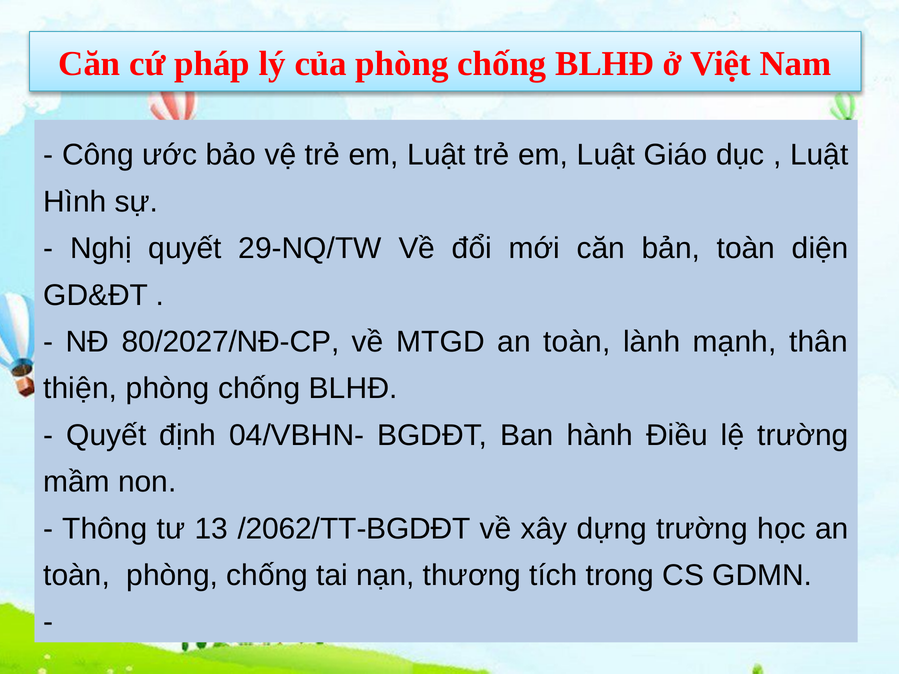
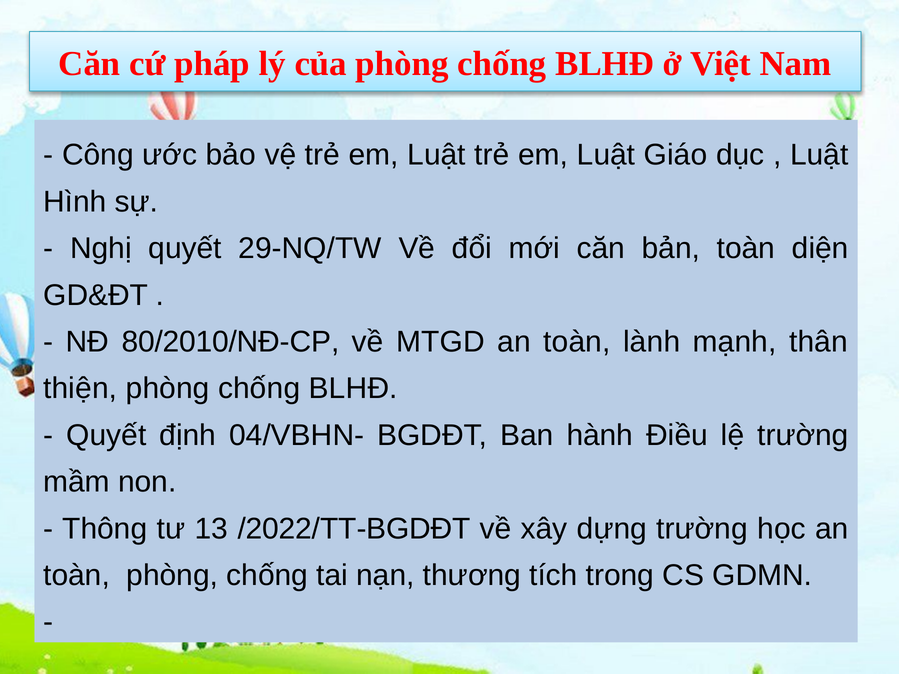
80/2027/NĐ-CP: 80/2027/NĐ-CP -> 80/2010/NĐ-CP (230, 342)
/2062/TT-BGDĐT: /2062/TT-BGDĐT -> /2022/TT-BGDĐT (354, 529)
